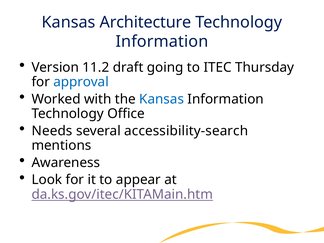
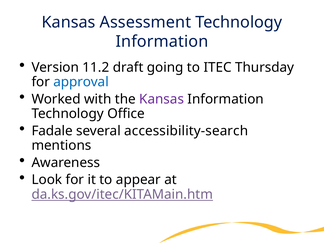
Architecture: Architecture -> Assessment (145, 22)
Kansas colour: blue -> purple (162, 99)
Needs: Needs -> Fadale (52, 131)
